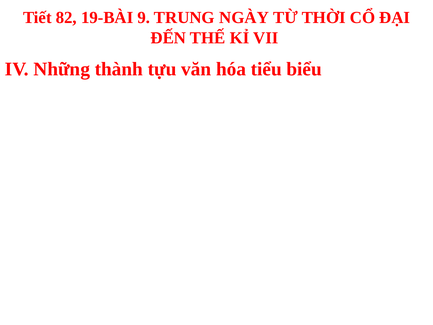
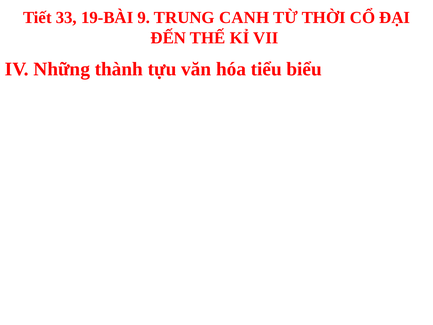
82: 82 -> 33 (66, 18)
NGÀY: NGÀY -> CANH (244, 18)
